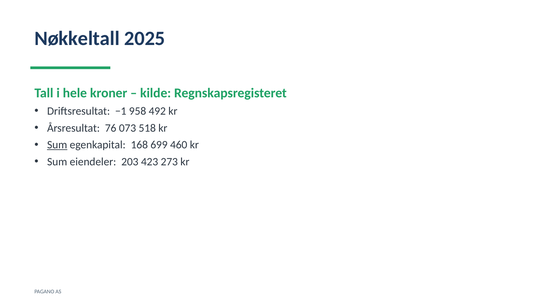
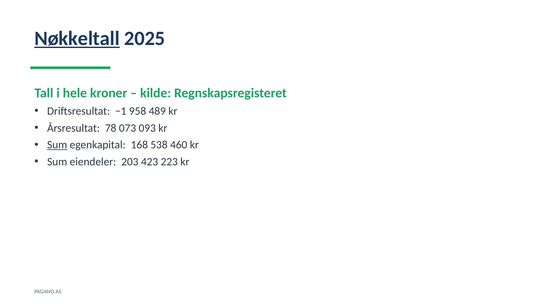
Nøkkeltall underline: none -> present (77, 39)
492: 492 -> 489 (157, 111)
76: 76 -> 78 (111, 128)
518: 518 -> 093 (147, 128)
699: 699 -> 538 (159, 145)
273: 273 -> 223 (169, 162)
